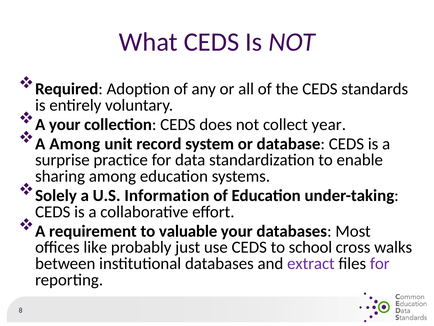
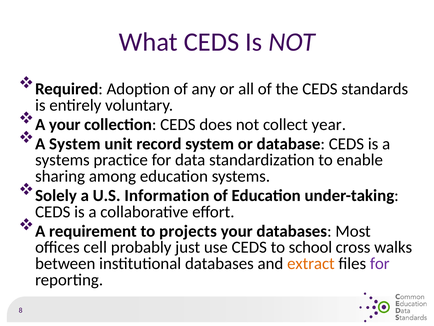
A Among: Among -> System (75, 144)
surprise: surprise -> systems (62, 160)
valuable: valuable -> projects (188, 231)
like: like -> cell (95, 247)
extract colour: purple -> orange (311, 263)
